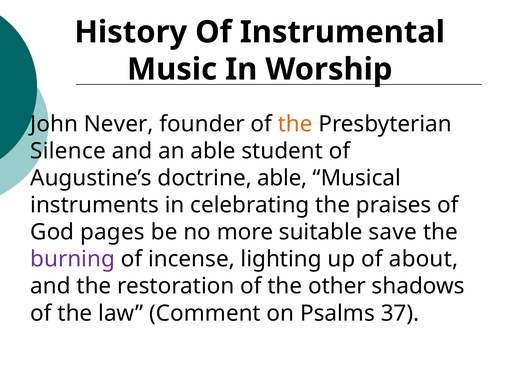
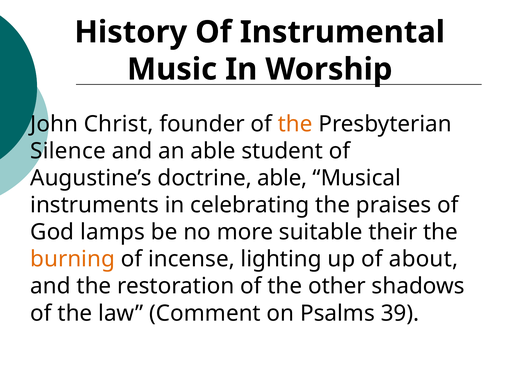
Never: Never -> Christ (119, 124)
pages: pages -> lamps (112, 232)
save: save -> their (393, 232)
burning colour: purple -> orange (73, 259)
37: 37 -> 39 (400, 313)
